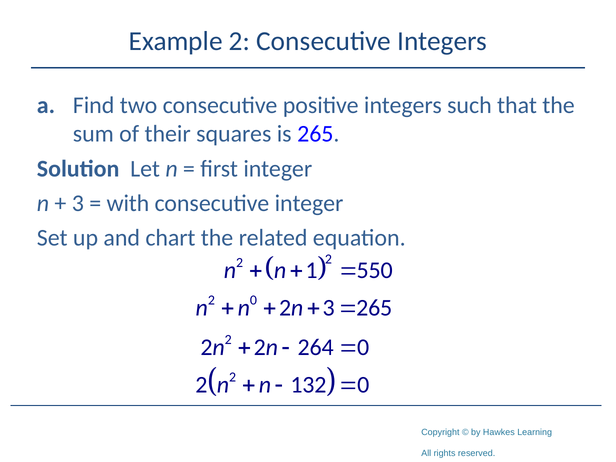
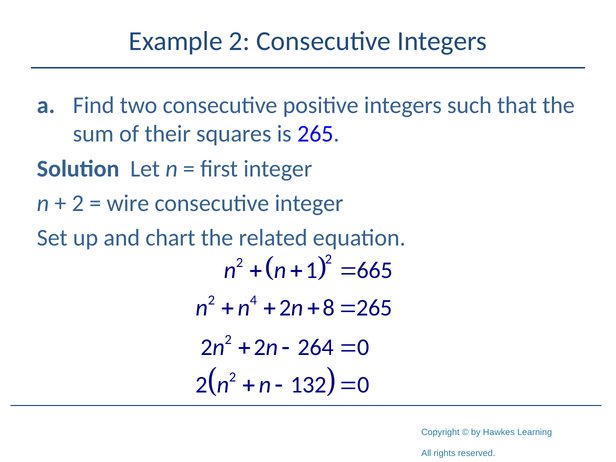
3: 3 -> 2 (78, 203)
with: with -> wire (128, 203)
550: 550 -> 665 (375, 270)
2 0: 0 -> 4 (253, 300)
2 3: 3 -> 8 (329, 308)
